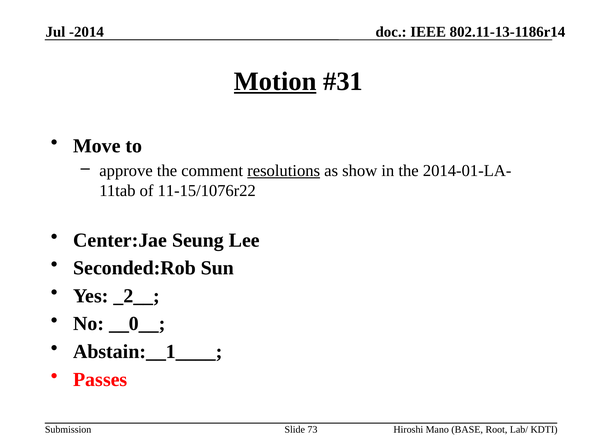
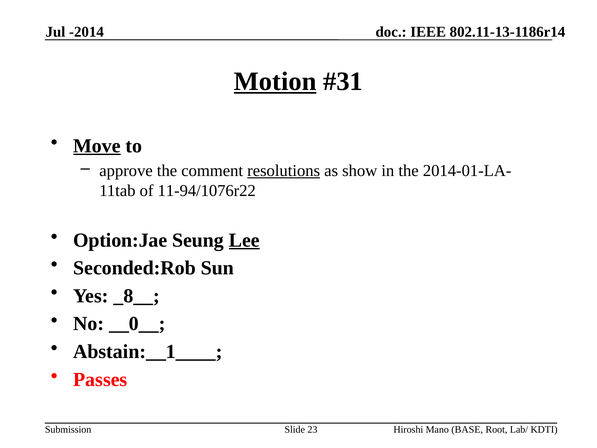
Move underline: none -> present (97, 146)
11-15/1076r22: 11-15/1076r22 -> 11-94/1076r22 (207, 191)
Center:Jae: Center:Jae -> Option:Jae (120, 240)
Lee underline: none -> present (244, 240)
_2__: _2__ -> _8__ (137, 296)
73: 73 -> 23 (312, 429)
